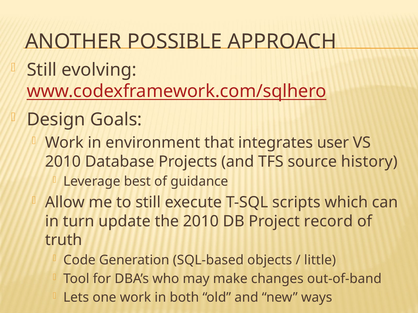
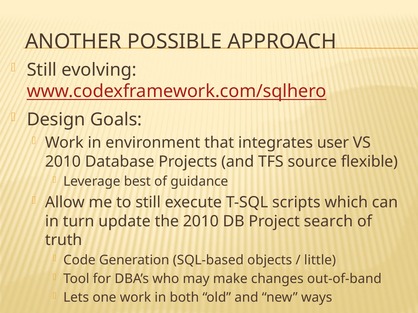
history: history -> flexible (369, 162)
record: record -> search (328, 222)
